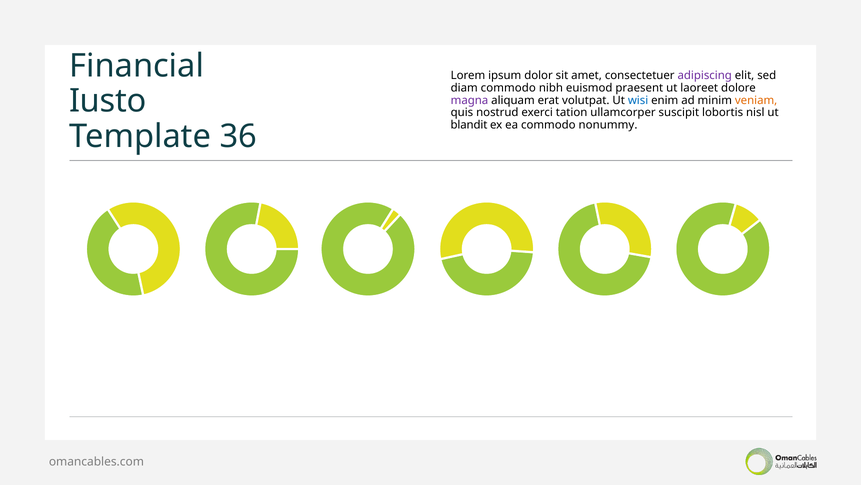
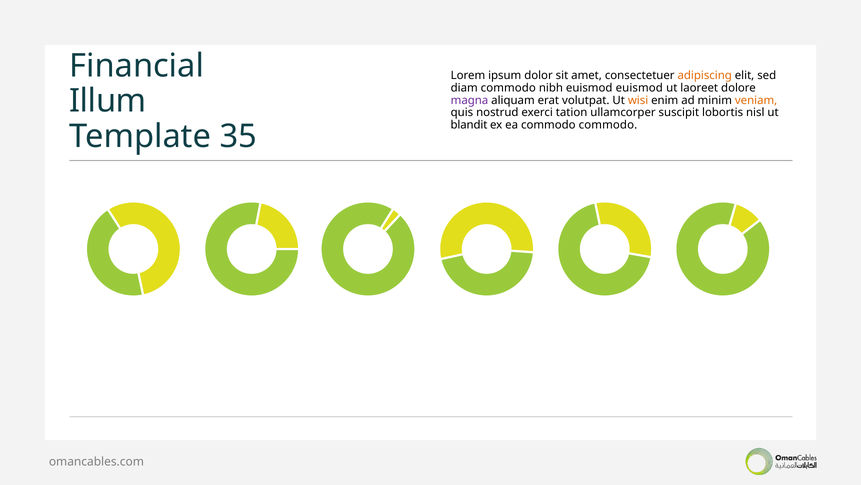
adipiscing colour: purple -> orange (705, 75)
euismod praesent: praesent -> euismod (639, 88)
Iusto: Iusto -> Illum (108, 101)
wisi colour: blue -> orange (638, 100)
commodo nonummy: nonummy -> commodo (608, 125)
36: 36 -> 35 (238, 136)
